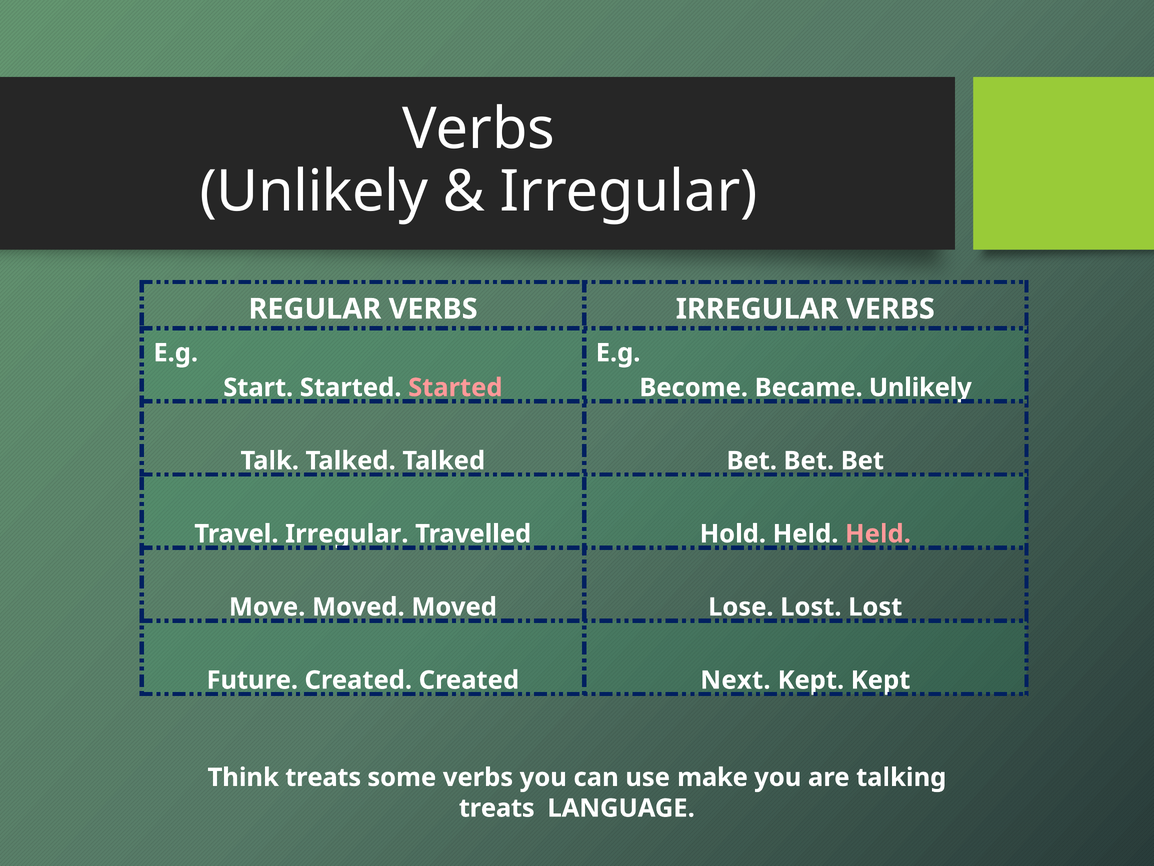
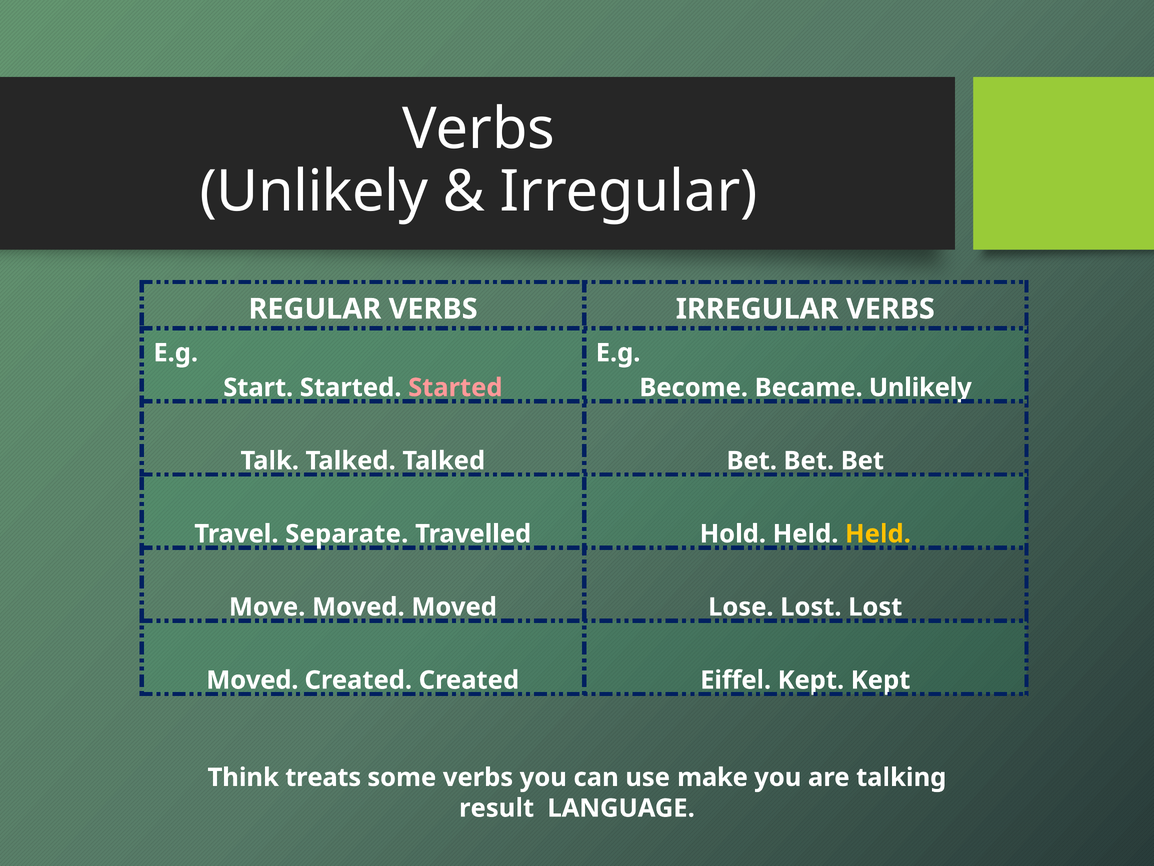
Travel Irregular: Irregular -> Separate (347, 534)
Held colour: pink -> yellow (878, 534)
Future: Future -> Moved (252, 680)
Next: Next -> Eiffel (736, 680)
treats: treats -> result (497, 808)
